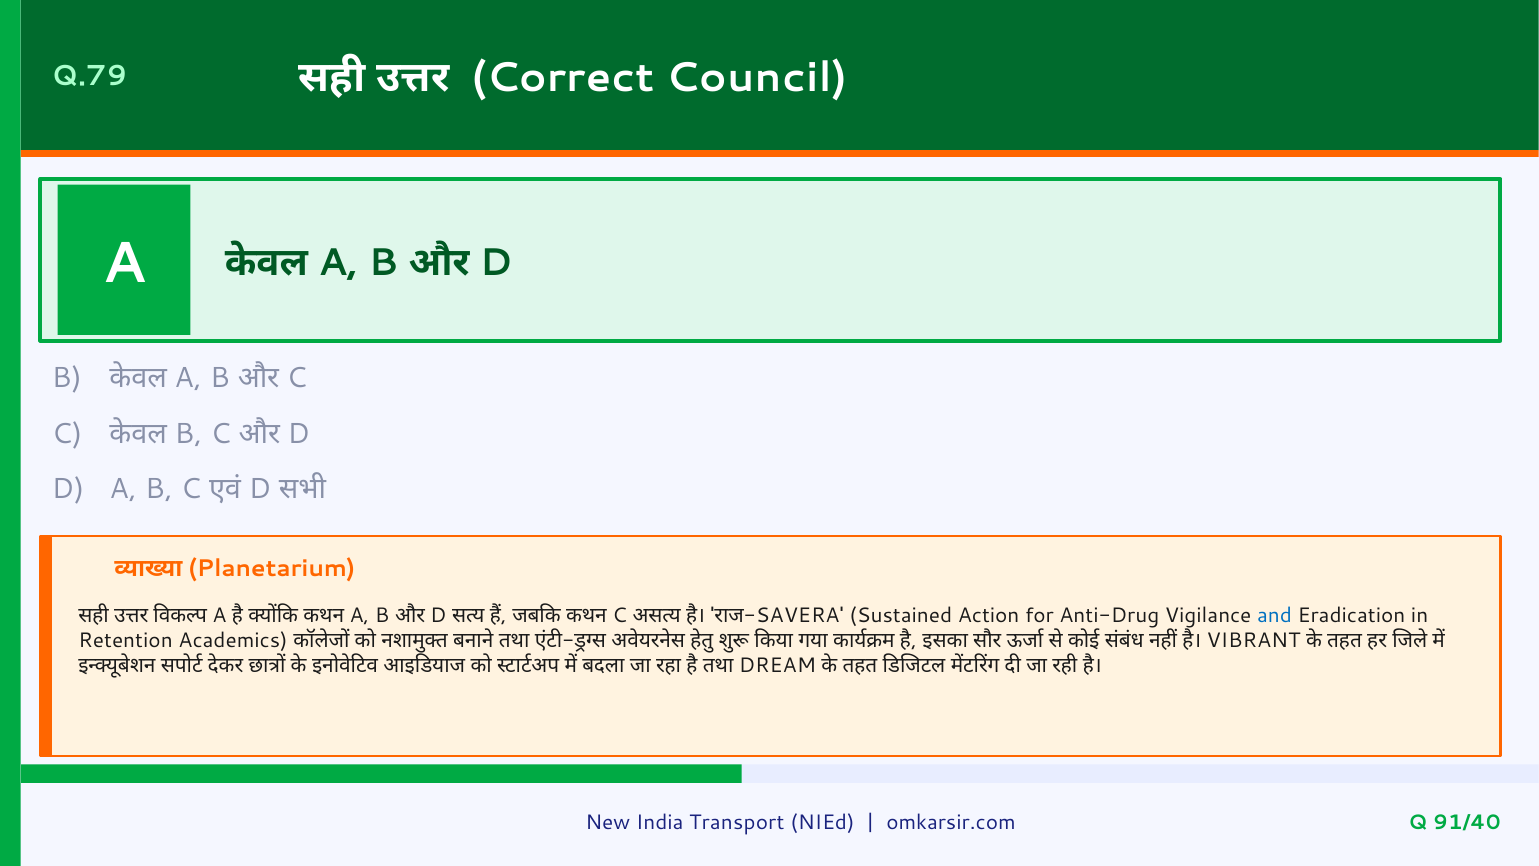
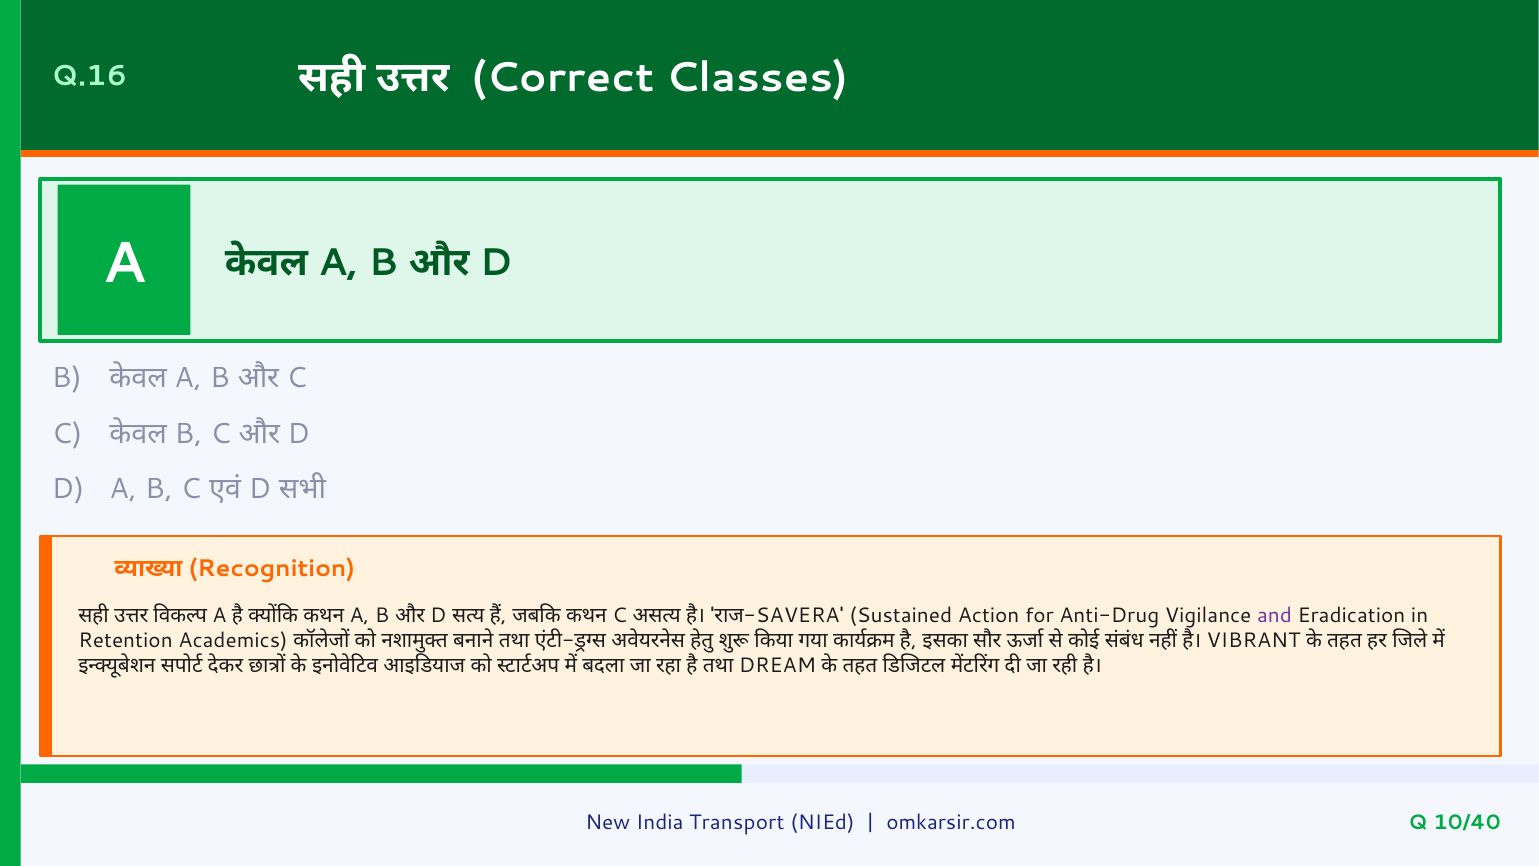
Q.79: Q.79 -> Q.16 (89, 76)
Council: Council -> Classes (757, 78)
Planetarium: Planetarium -> Recognition (272, 568)
and colour: blue -> purple (1275, 615)
91/40: 91/40 -> 10/40 (1467, 822)
